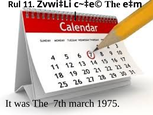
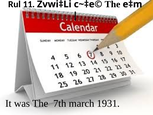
1975: 1975 -> 1931 (108, 103)
